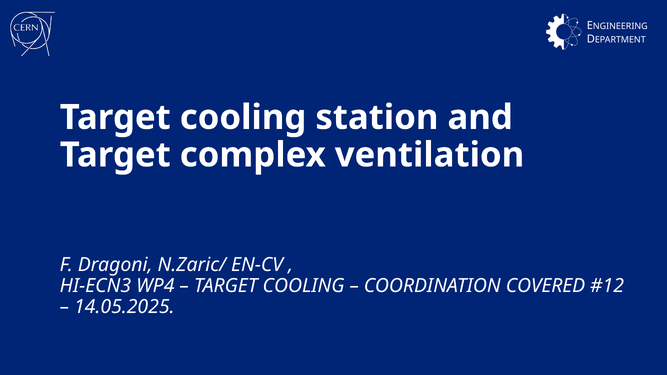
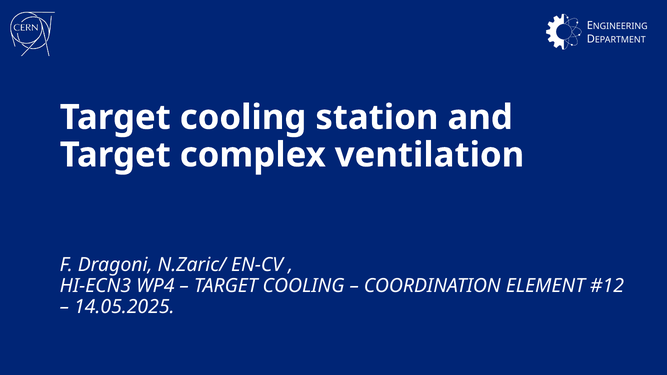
COVERED: COVERED -> ELEMENT (545, 286)
